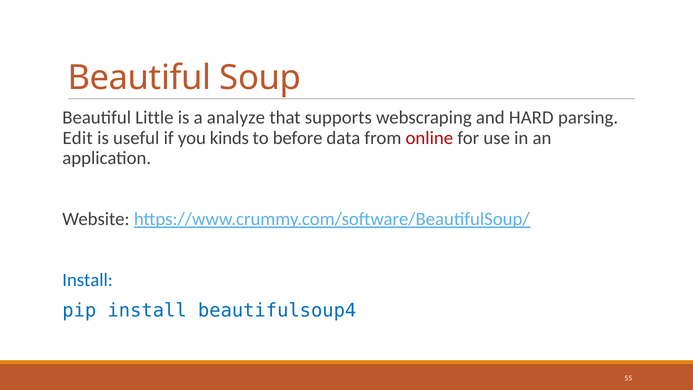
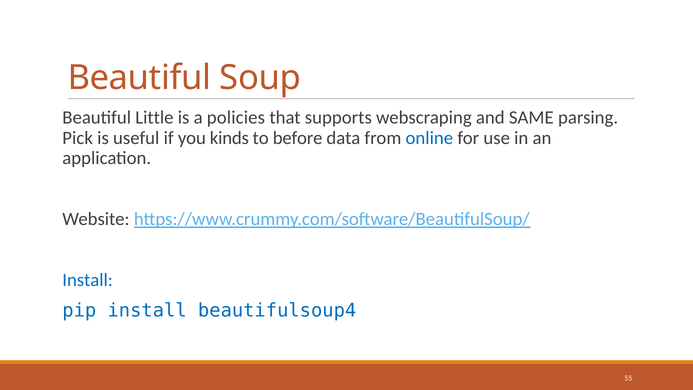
analyze: analyze -> policies (236, 118)
HARD: HARD -> SAME (531, 118)
Edit: Edit -> Pick (78, 138)
online colour: red -> blue (429, 138)
